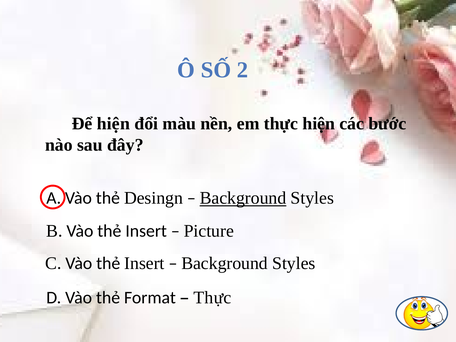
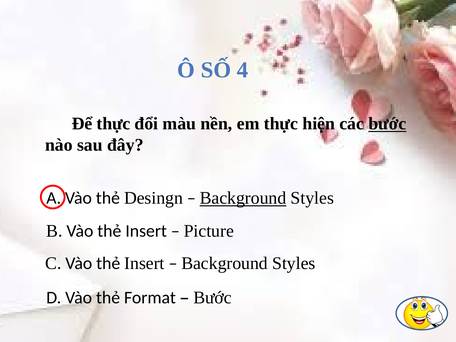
2: 2 -> 4 (242, 70)
Để hiện: hiện -> thực (114, 124)
bước underline: none -> present (387, 124)
Thực: Thực -> Bước (213, 298)
